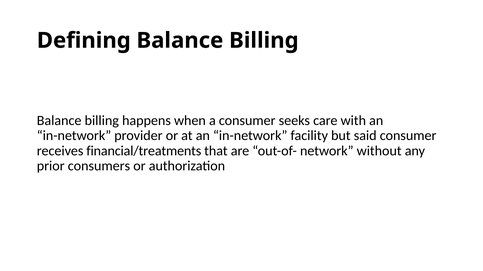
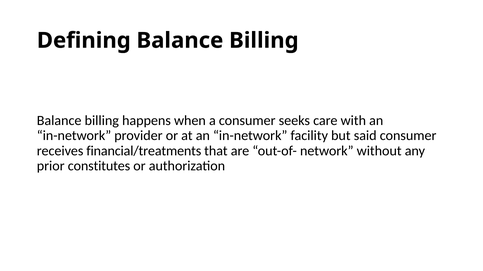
consumers: consumers -> constitutes (99, 166)
